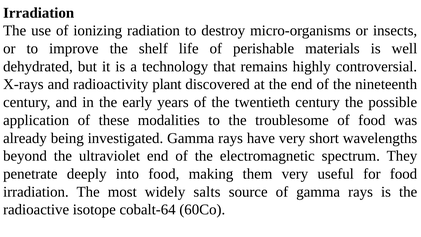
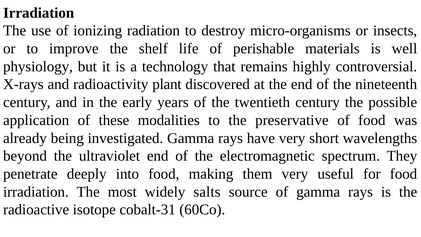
dehydrated: dehydrated -> physiology (38, 66)
troublesome: troublesome -> preservative (292, 120)
cobalt-64: cobalt-64 -> cobalt-31 (148, 210)
